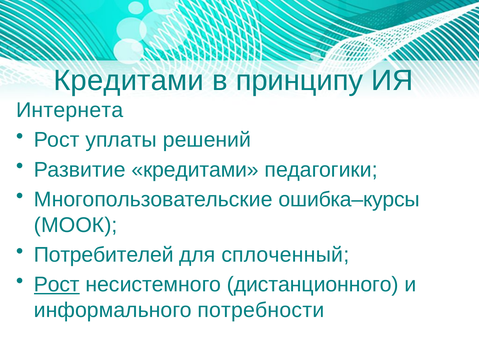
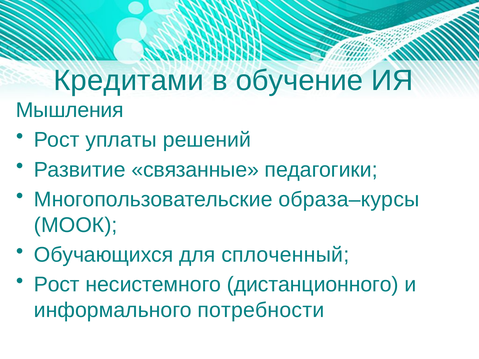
принципу: принципу -> обучение (299, 81)
Интернета: Интернета -> Мышления (70, 110)
Развитие кредитами: кредитами -> связанные (195, 170)
ошибка–курсы: ошибка–курсы -> образа–курсы (349, 200)
Потребителей: Потребителей -> Обучающихся (104, 255)
Рост underline: present -> none (57, 285)
